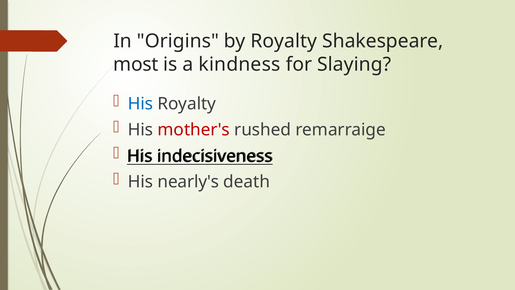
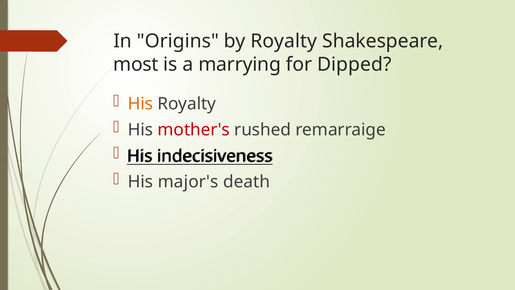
kindness: kindness -> marrying (240, 64)
Slaying: Slaying -> Dipped (354, 64)
His colour: blue -> orange (140, 104)
nearly's: nearly's -> major's (188, 182)
